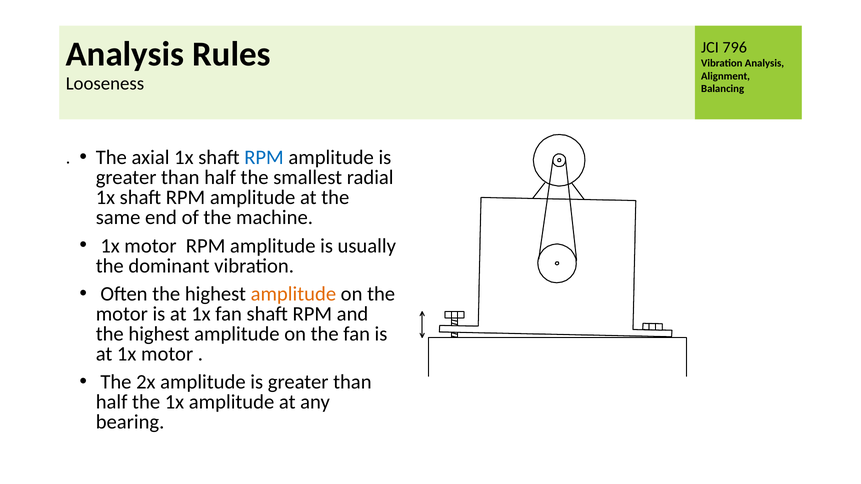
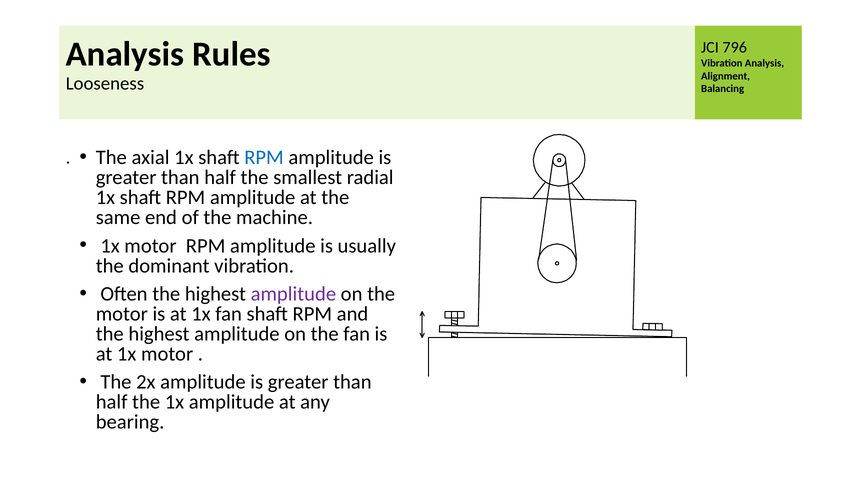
amplitude colour: orange -> purple (293, 294)
